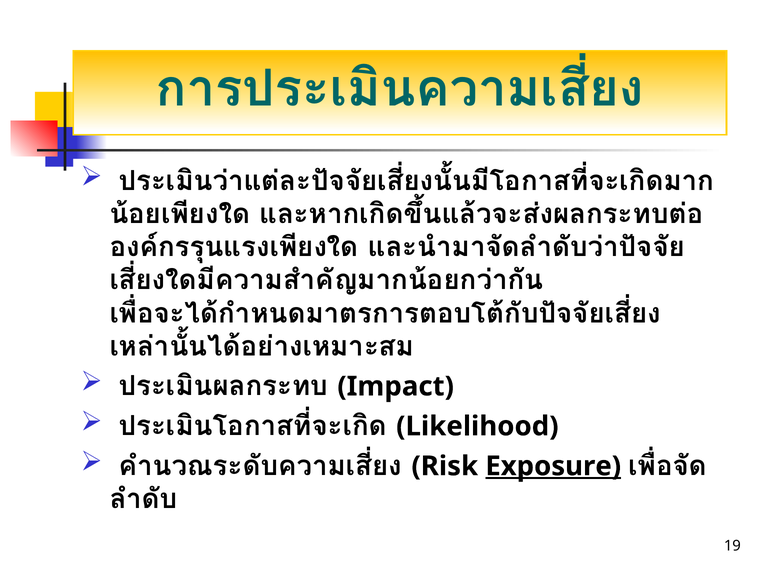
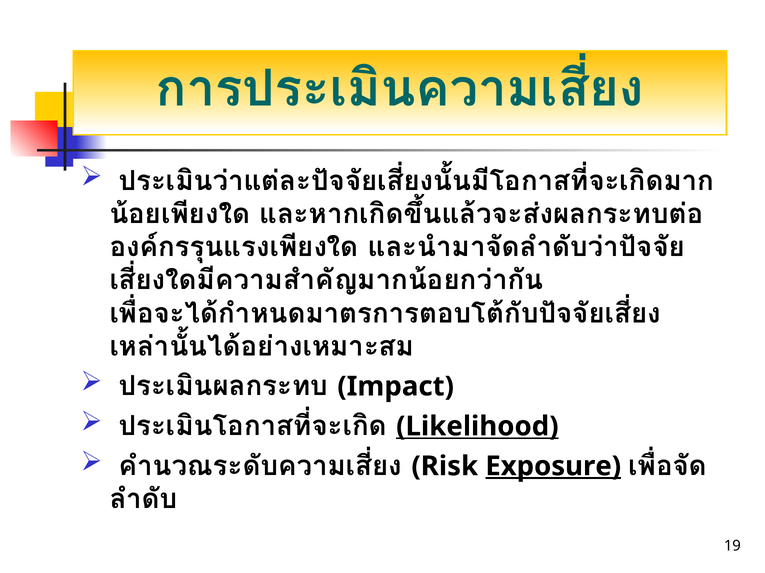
Likelihood underline: none -> present (477, 427)
